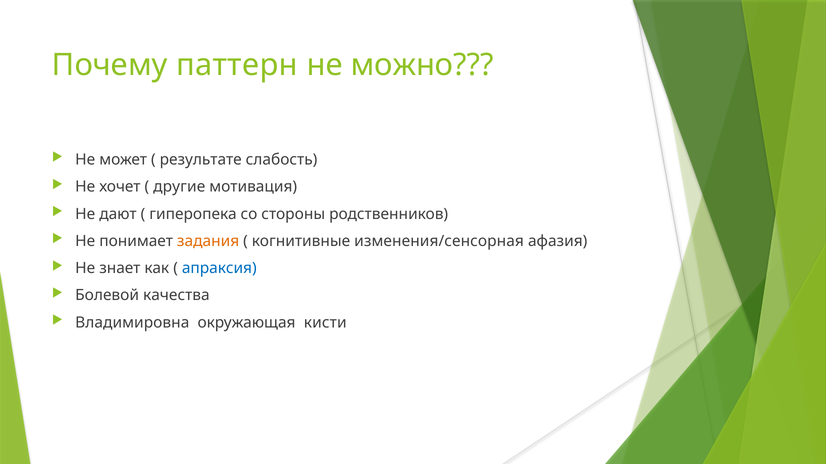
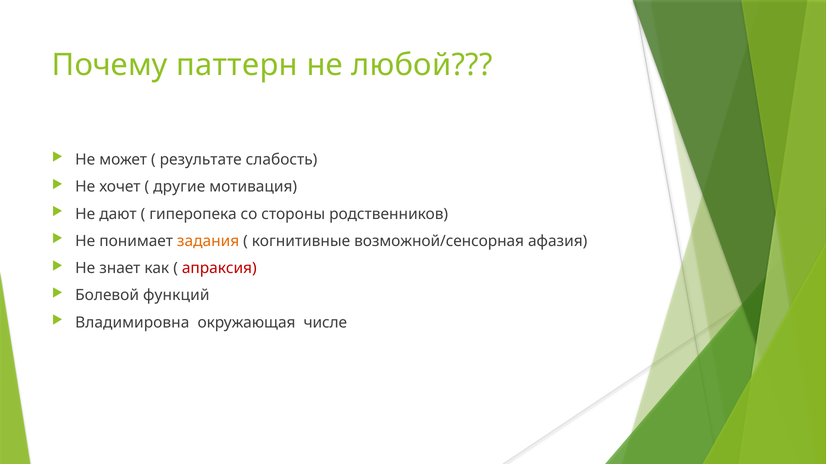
можно: можно -> любой (422, 65)
изменения/сенсорная: изменения/сенсорная -> возможной/сенсорная (439, 241)
апраксия colour: blue -> red (219, 269)
качества: качества -> функций (176, 296)
кисти: кисти -> числе (325, 323)
